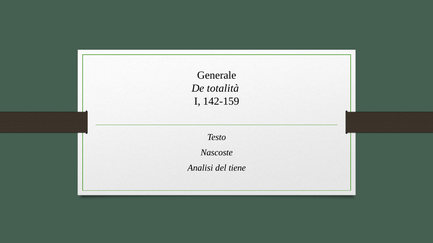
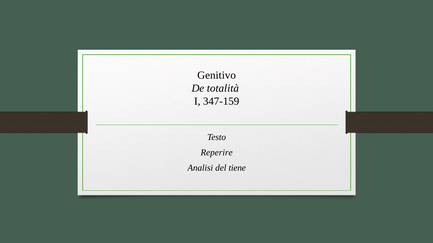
Generale: Generale -> Genitivo (217, 75)
142-159: 142-159 -> 347-159 (221, 101)
Nascoste: Nascoste -> Reperire (217, 153)
